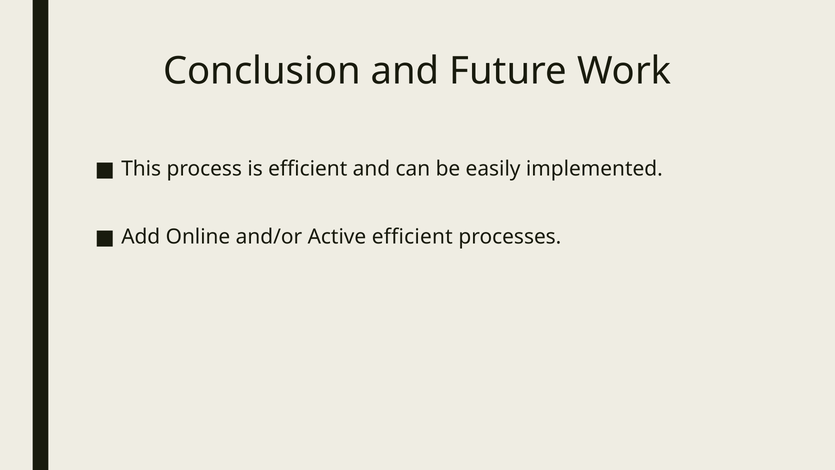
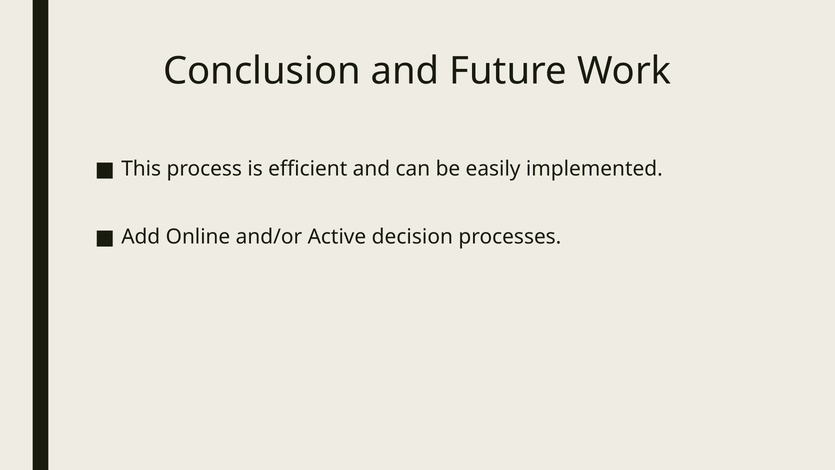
Active efficient: efficient -> decision (412, 237)
